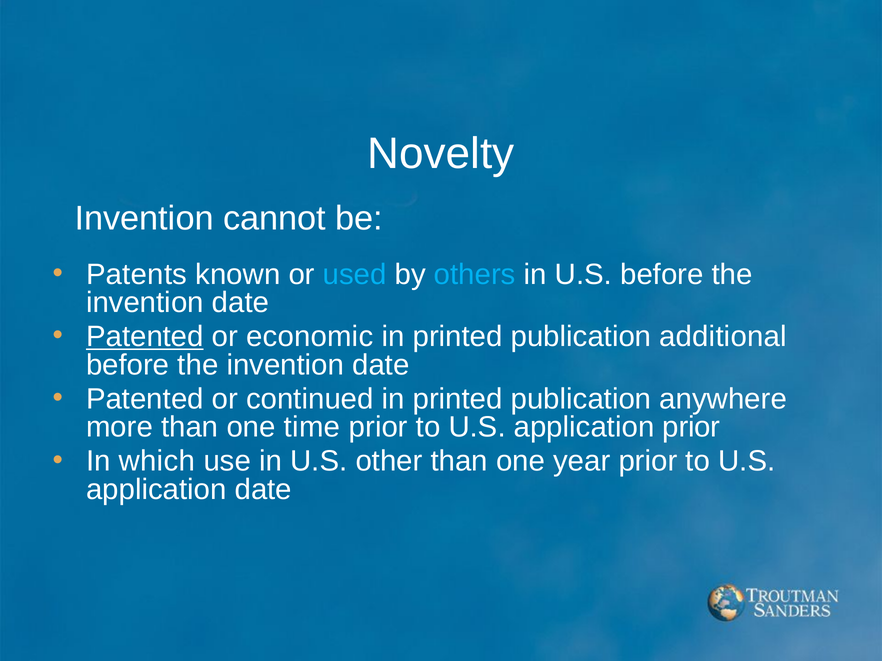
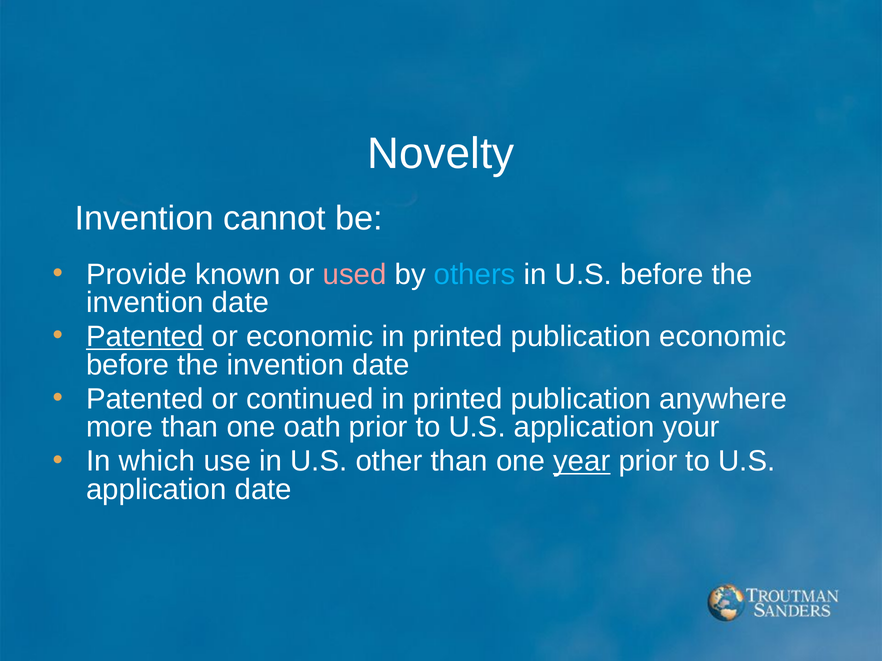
Patents: Patents -> Provide (137, 275)
used colour: light blue -> pink (355, 275)
publication additional: additional -> economic (723, 337)
time: time -> oath (312, 427)
application prior: prior -> your (691, 427)
year underline: none -> present (582, 462)
